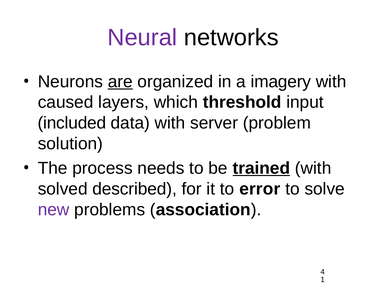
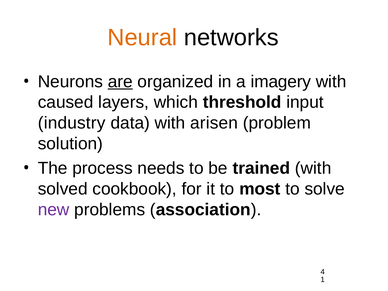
Neural colour: purple -> orange (142, 38)
included: included -> industry (72, 123)
server: server -> arisen (214, 123)
trained underline: present -> none (261, 168)
described: described -> cookbook (135, 189)
error: error -> most (260, 189)
